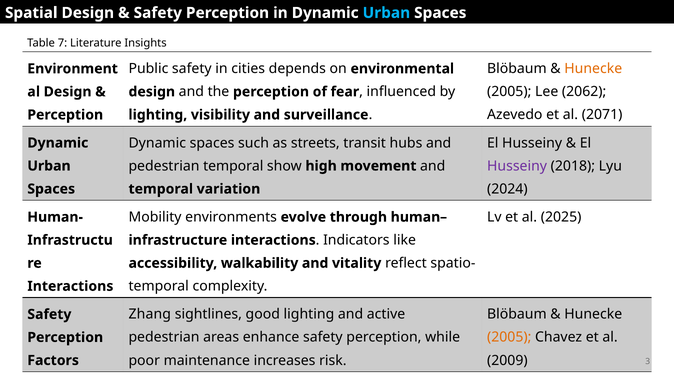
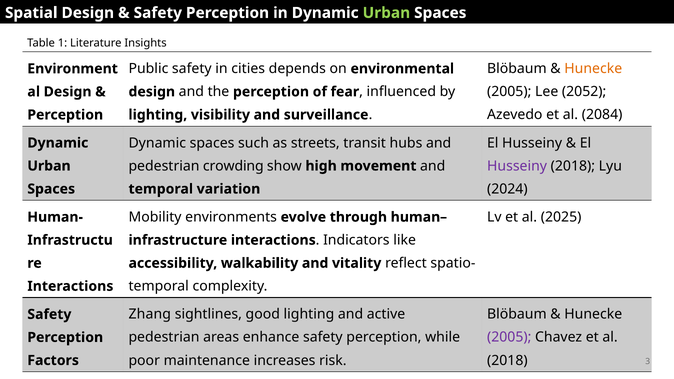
Urban colour: light blue -> light green (386, 13)
7: 7 -> 1 (62, 43)
2062: 2062 -> 2052 (584, 92)
2071: 2071 -> 2084 (602, 115)
pedestrian temporal: temporal -> crowding (233, 166)
2005 colour: orange -> purple (509, 337)
2009: 2009 -> 2018 (507, 360)
